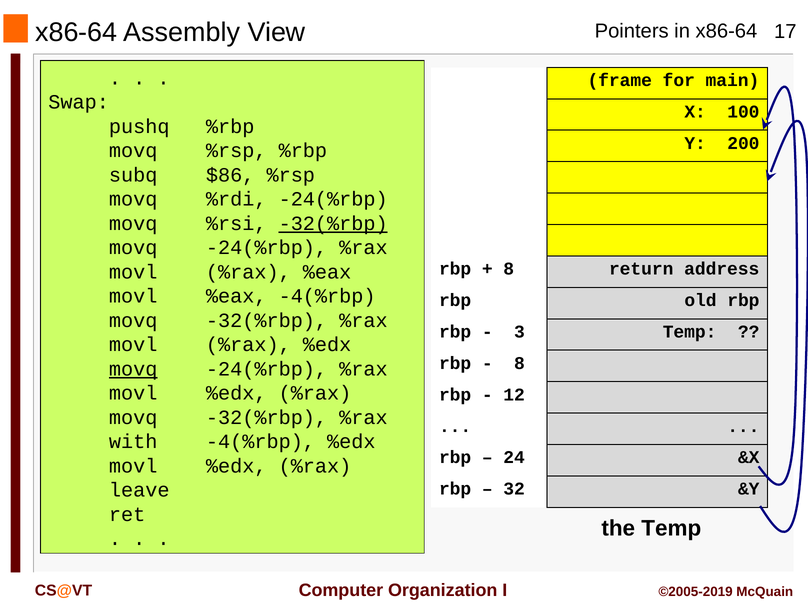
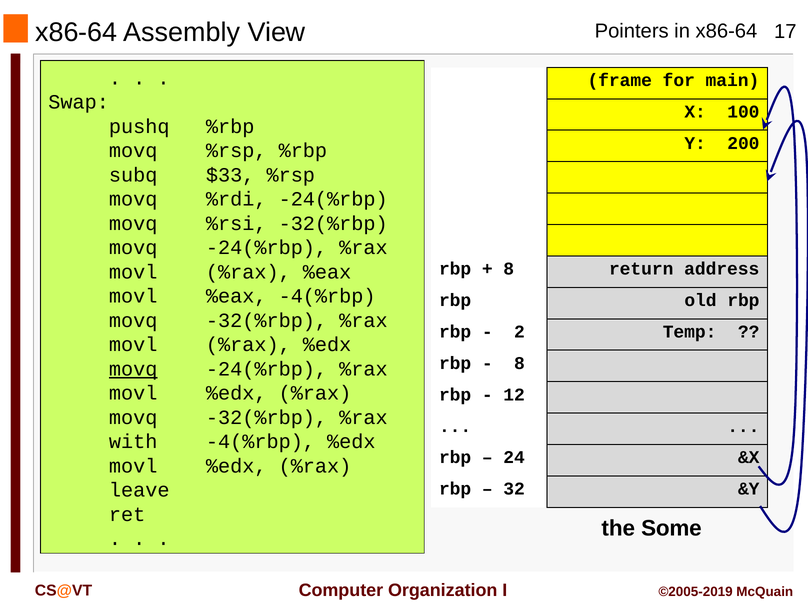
$86: $86 -> $33 (230, 175)
-32(%rbp underline: present -> none (333, 224)
3: 3 -> 2 (519, 332)
the Temp: Temp -> Some (671, 528)
